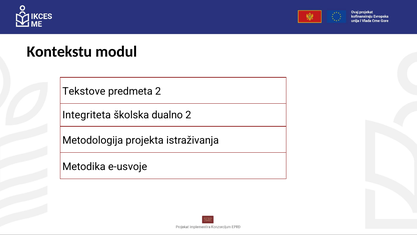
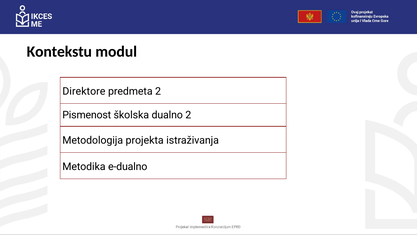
Tekstove: Tekstove -> Direktore (84, 91)
Integriteta: Integriteta -> Pismenost (87, 115)
e-usvoje: e-usvoje -> e-dualno (128, 166)
